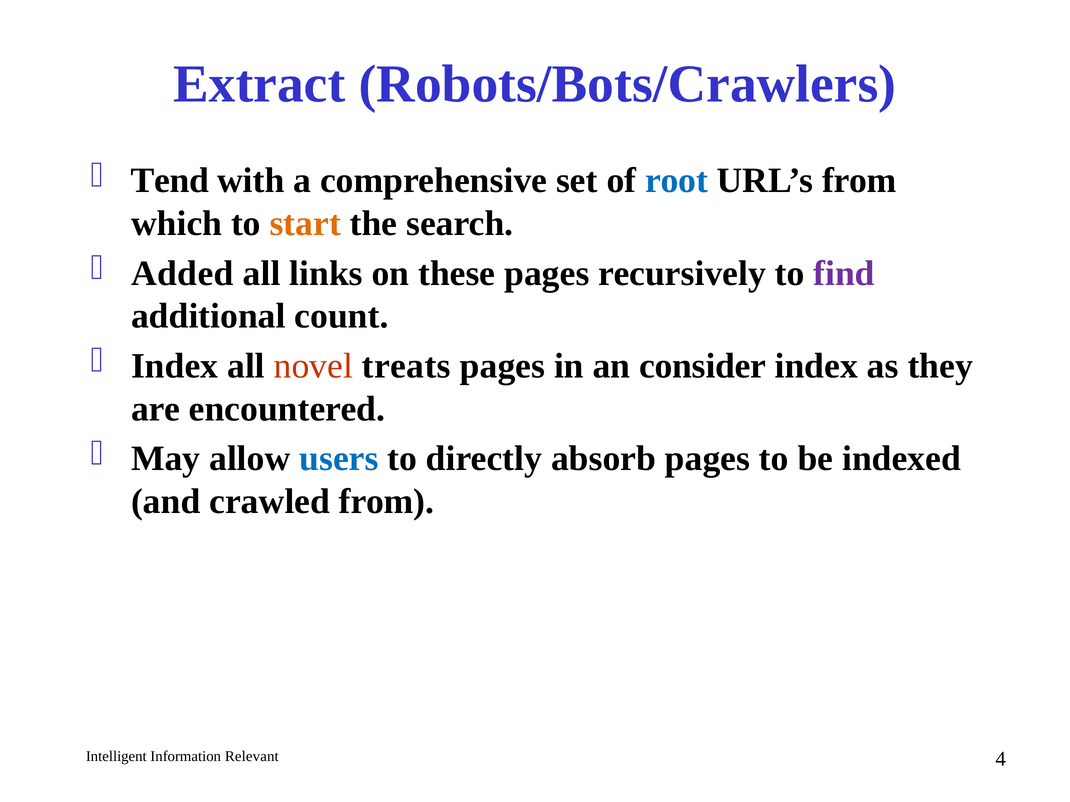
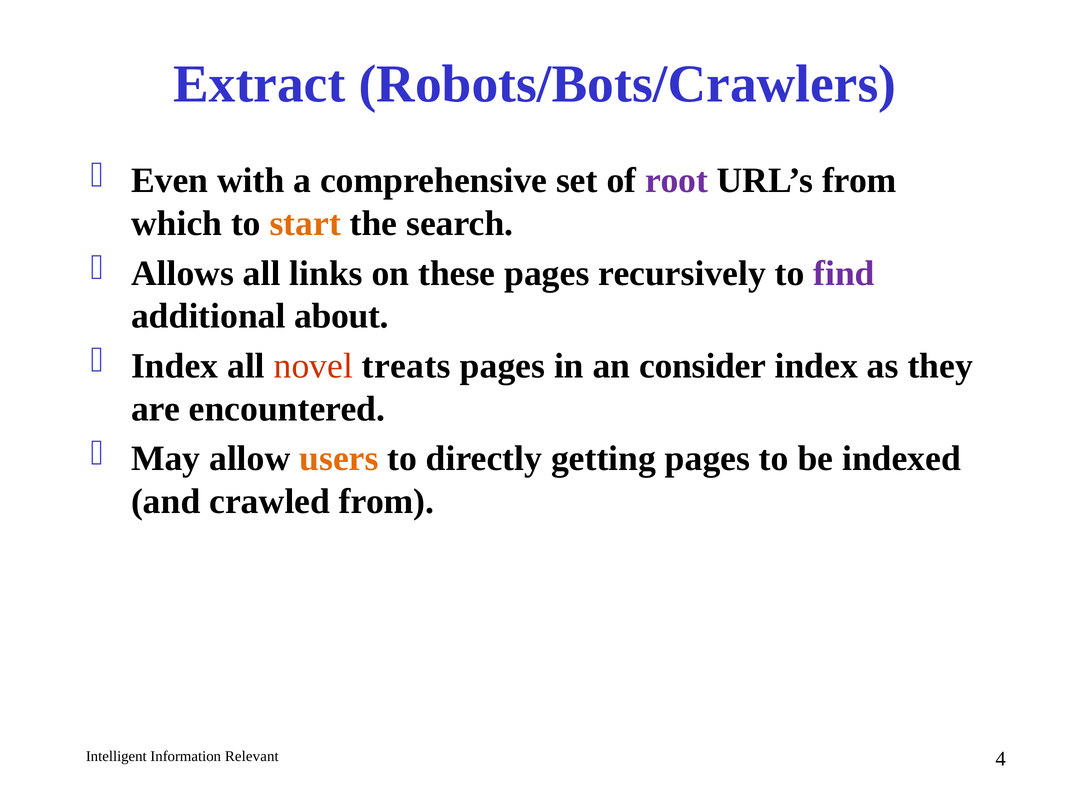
Tend: Tend -> Even (170, 181)
root colour: blue -> purple (677, 181)
Added: Added -> Allows (183, 274)
count: count -> about (342, 316)
users colour: blue -> orange (339, 459)
absorb: absorb -> getting (604, 459)
